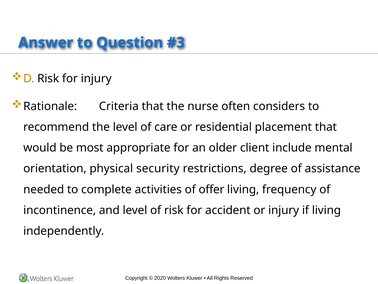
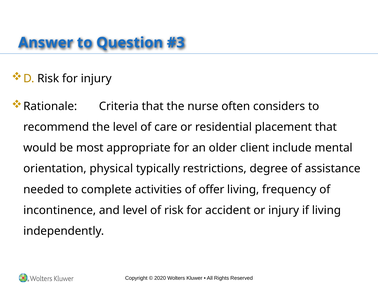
security: security -> typically (158, 168)
